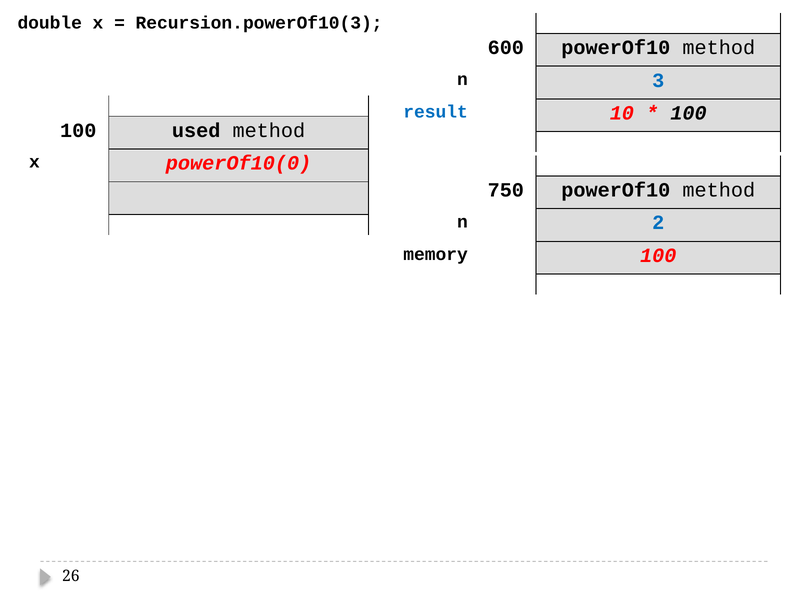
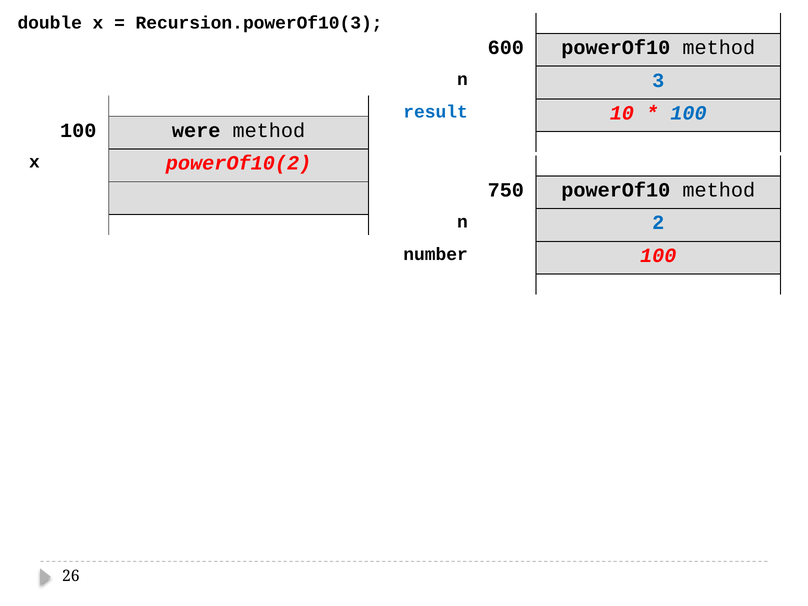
100 colour: black -> blue (689, 113)
used: used -> were (196, 130)
powerOf10(0: powerOf10(0 -> powerOf10(2 (239, 163)
memory: memory -> number (436, 254)
